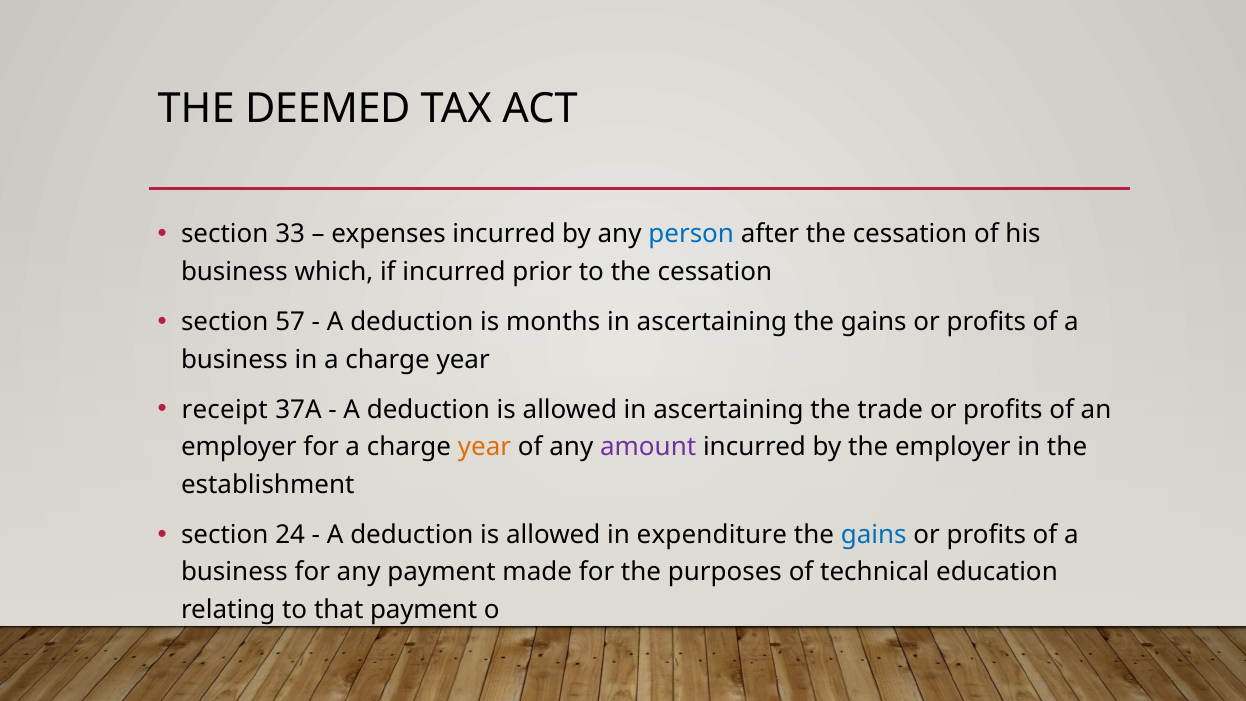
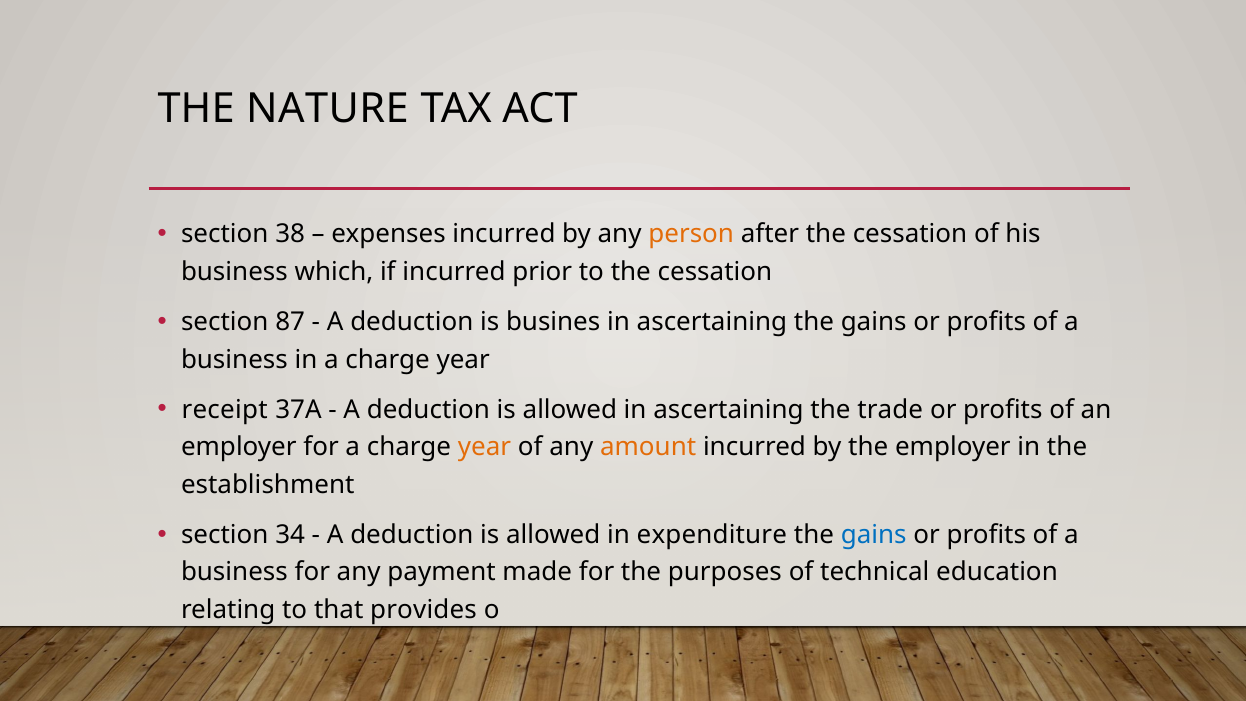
DEEMED: DEEMED -> NATURE (327, 109)
33: 33 -> 38 (290, 234)
person colour: blue -> orange (691, 234)
57: 57 -> 87 (290, 322)
months: months -> busines (553, 322)
amount colour: purple -> orange (648, 447)
24: 24 -> 34 (290, 535)
that payment: payment -> provides (423, 610)
